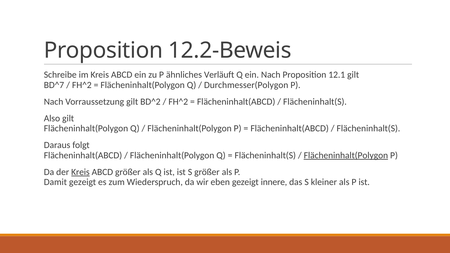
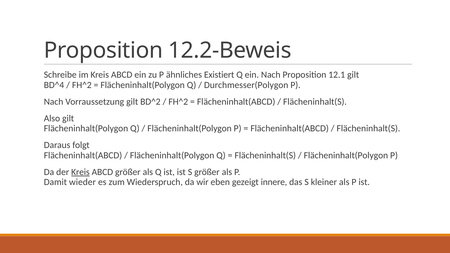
Verläuft: Verläuft -> Existiert (219, 75)
BD^7: BD^7 -> BD^4 (54, 85)
Flächeninhalt(Polygon underline: present -> none (346, 155)
Damit gezeigt: gezeigt -> wieder (82, 182)
